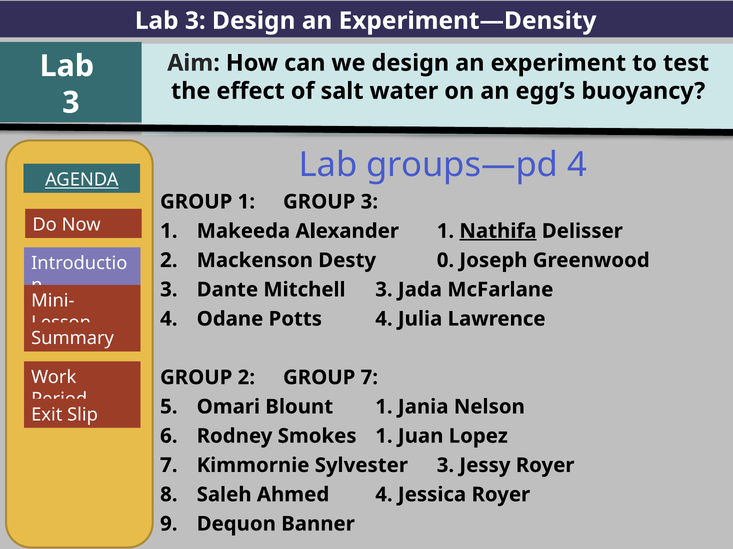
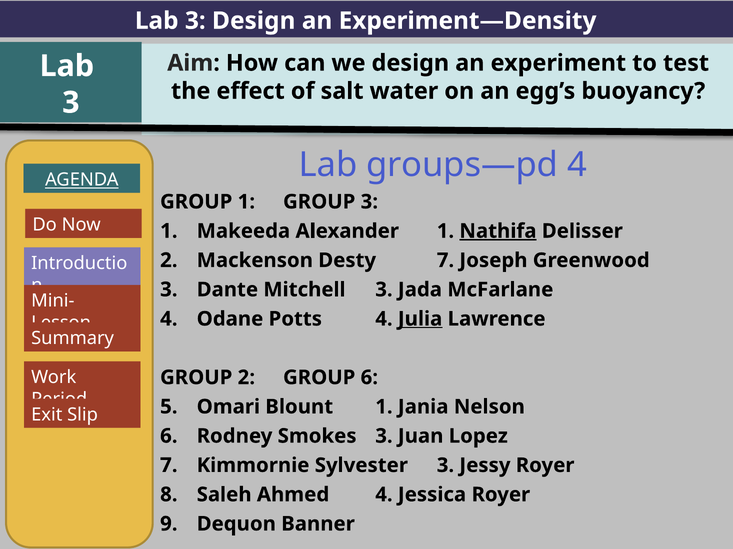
Desty 0: 0 -> 7 (445, 261)
Julia underline: none -> present (420, 319)
GROUP 7: 7 -> 6 (369, 378)
Smokes 1: 1 -> 3 (384, 437)
